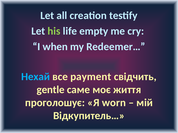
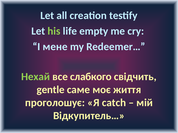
when: when -> мене (55, 47)
Нехай colour: light blue -> light green (36, 77)
payment: payment -> слабкого (91, 77)
worn: worn -> catch (114, 103)
